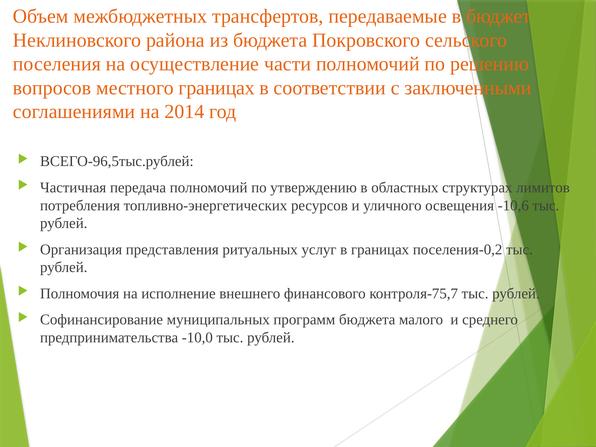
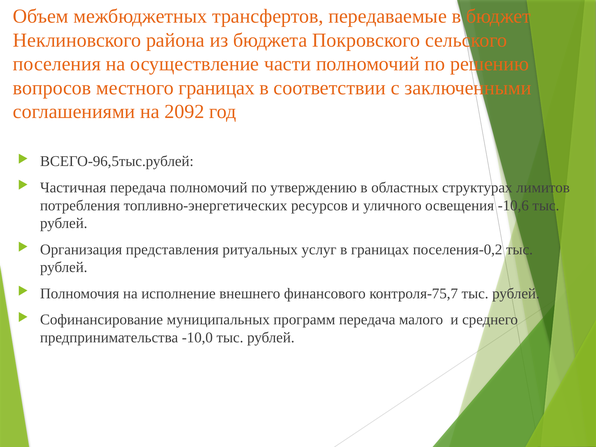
2014: 2014 -> 2092 (184, 112)
программ бюджета: бюджета -> передача (367, 320)
